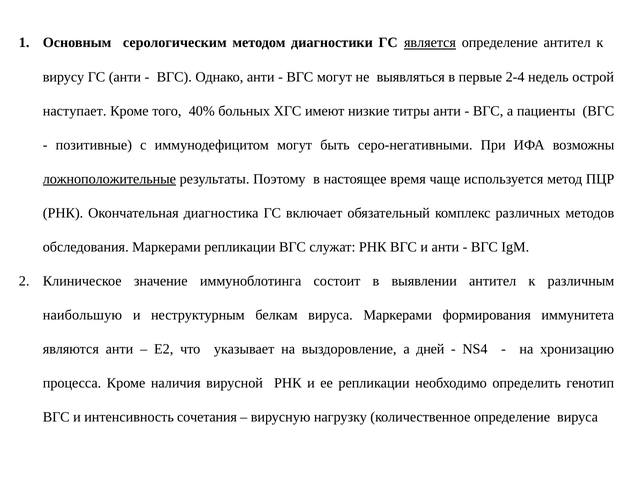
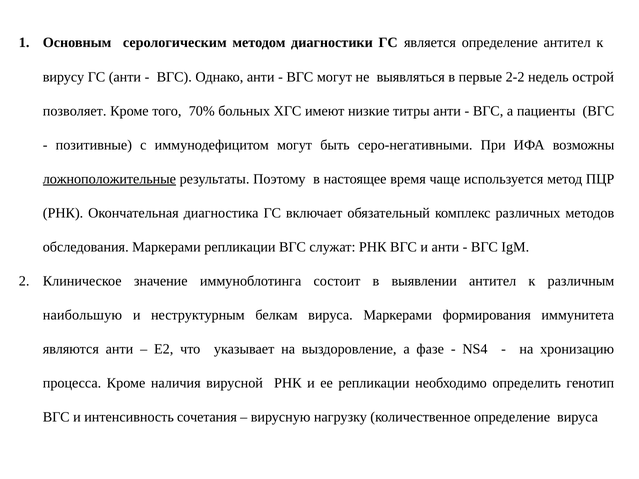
является underline: present -> none (430, 43)
2-4: 2-4 -> 2-2 (515, 77)
наступает: наступает -> позволяет (75, 111)
40%: 40% -> 70% (202, 111)
дней: дней -> фазе (430, 349)
